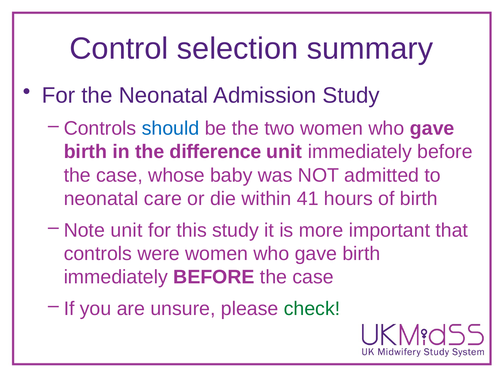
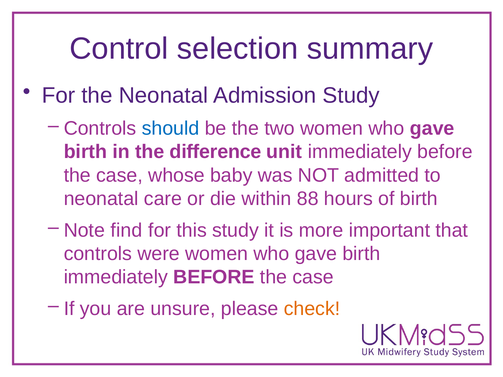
41: 41 -> 88 (308, 199)
Note unit: unit -> find (126, 230)
check colour: green -> orange (312, 309)
